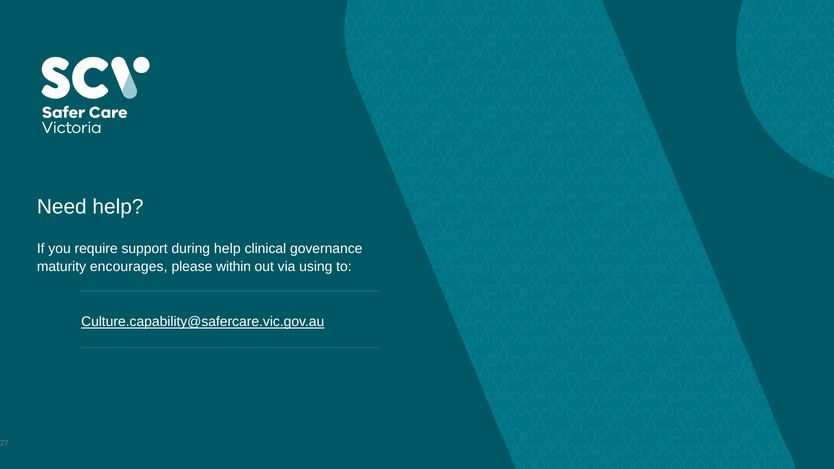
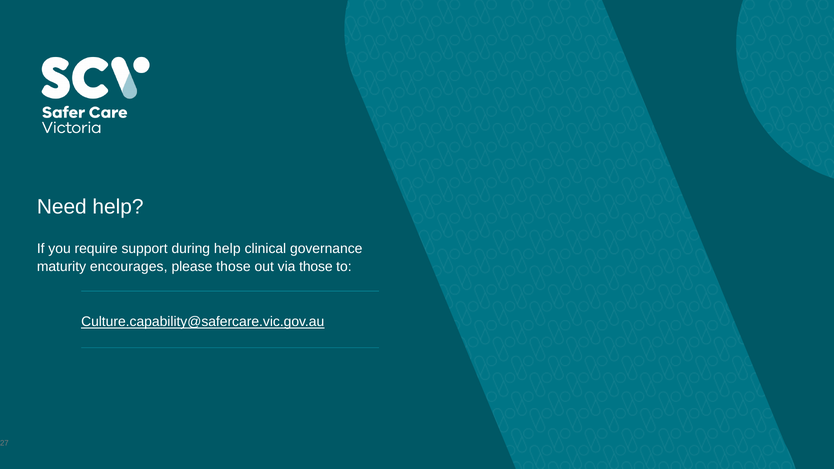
please within: within -> those (233, 267)
via using: using -> those (316, 267)
